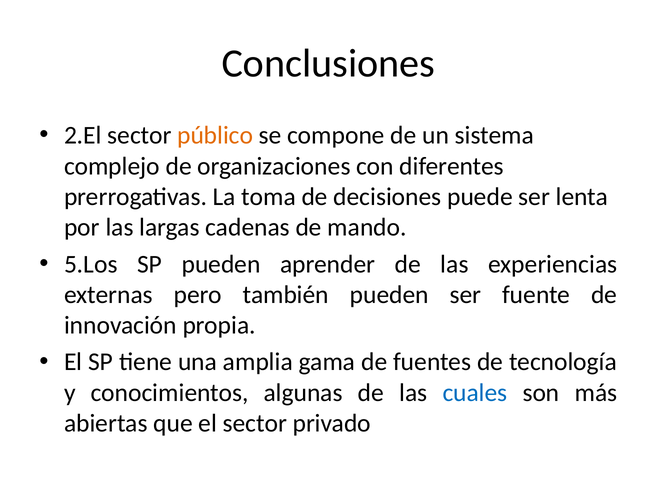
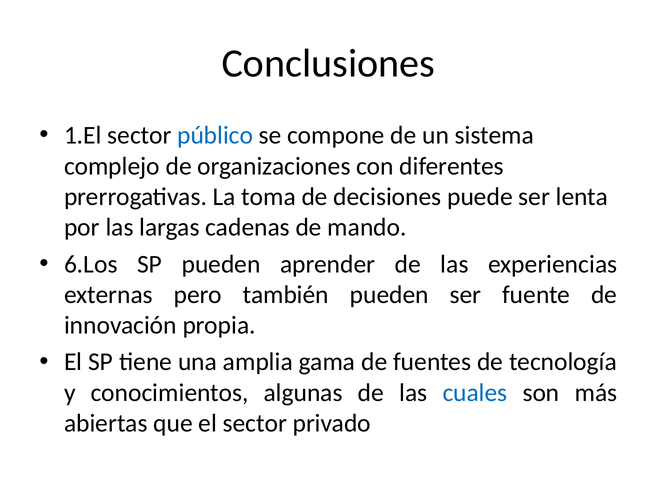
2.El: 2.El -> 1.El (83, 135)
público colour: orange -> blue (215, 135)
5.Los: 5.Los -> 6.Los (91, 264)
